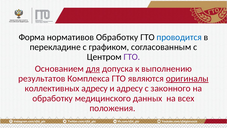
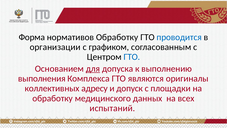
перекладине: перекладине -> организации (55, 47)
ГТО colour: purple -> blue (132, 57)
результатов: результатов -> выполнения (42, 78)
оригиналы underline: present -> none (187, 78)
и адресу: адресу -> допуск (130, 88)
законного: законного -> площадки (171, 88)
положения: положения -> испытаний (112, 108)
